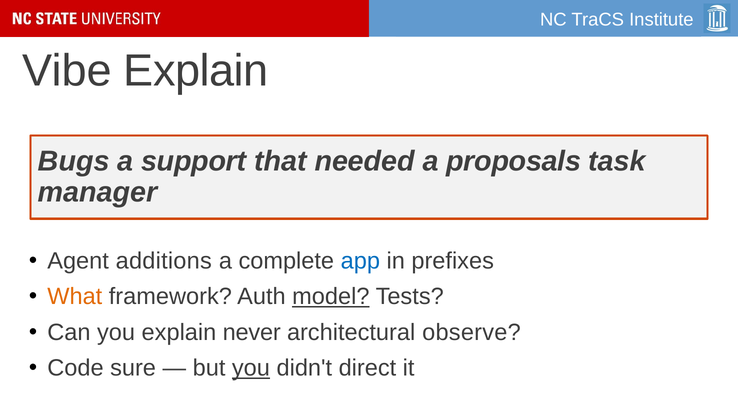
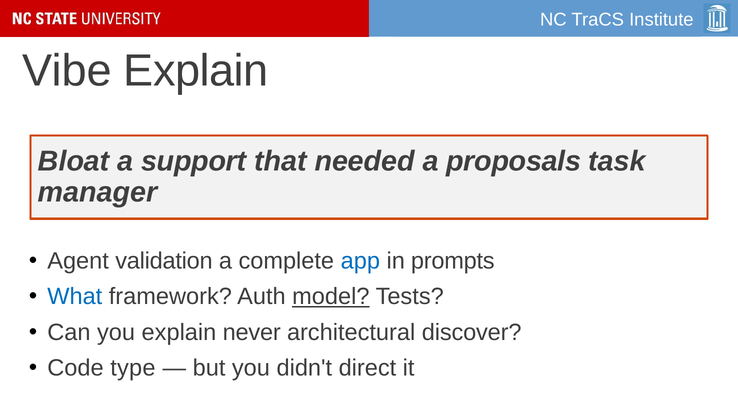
Bugs: Bugs -> Bloat (74, 162)
additions: additions -> validation (164, 261)
prefixes: prefixes -> prompts (453, 261)
What colour: orange -> blue (75, 297)
observe: observe -> discover (472, 333)
sure: sure -> type (133, 368)
you underline: present -> none (251, 368)
